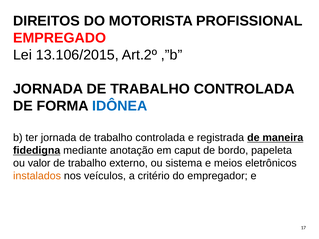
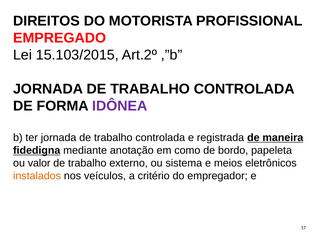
13.106/2015: 13.106/2015 -> 15.103/2015 (77, 55)
IDÔNEA colour: blue -> purple (120, 106)
caput: caput -> como (187, 151)
